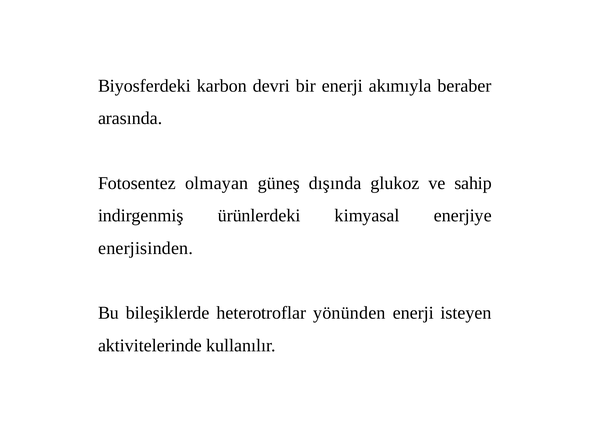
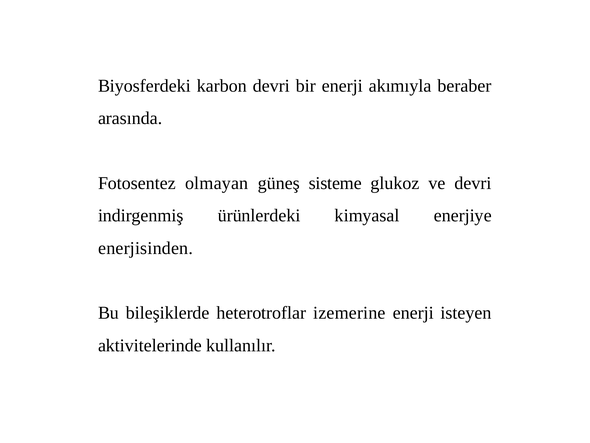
dışında: dışında -> sisteme (335, 183)
ve sahip: sahip -> devri (473, 183)
yönünden: yönünden -> izemerine (349, 313)
